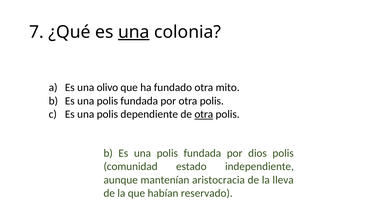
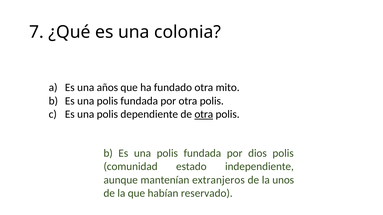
una underline: present -> none (134, 32)
olivo: olivo -> años (107, 88)
aristocracia: aristocracia -> extranjeros (218, 180)
lleva: lleva -> unos (283, 180)
